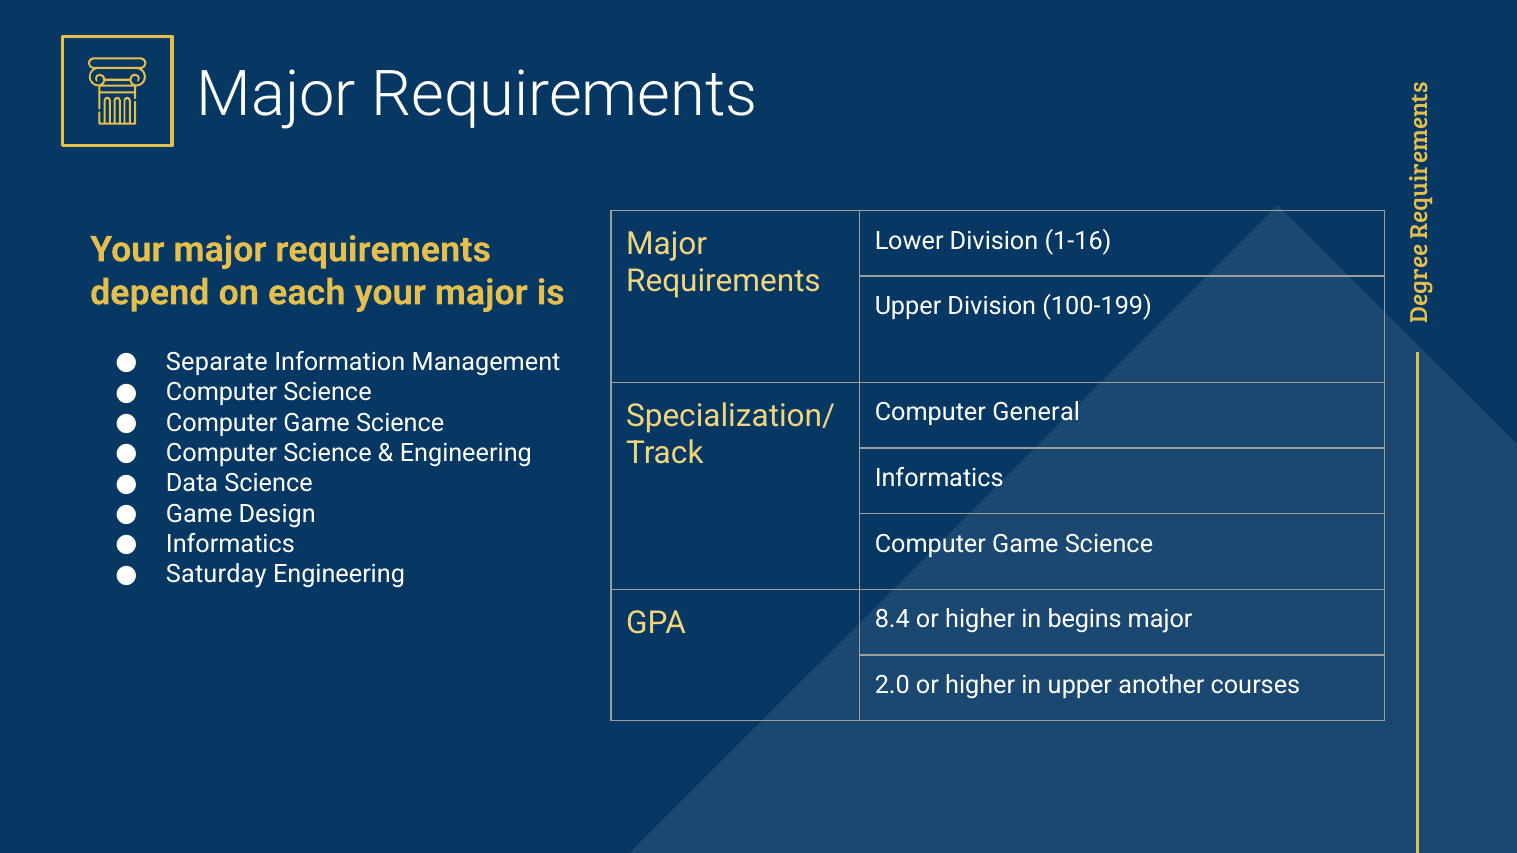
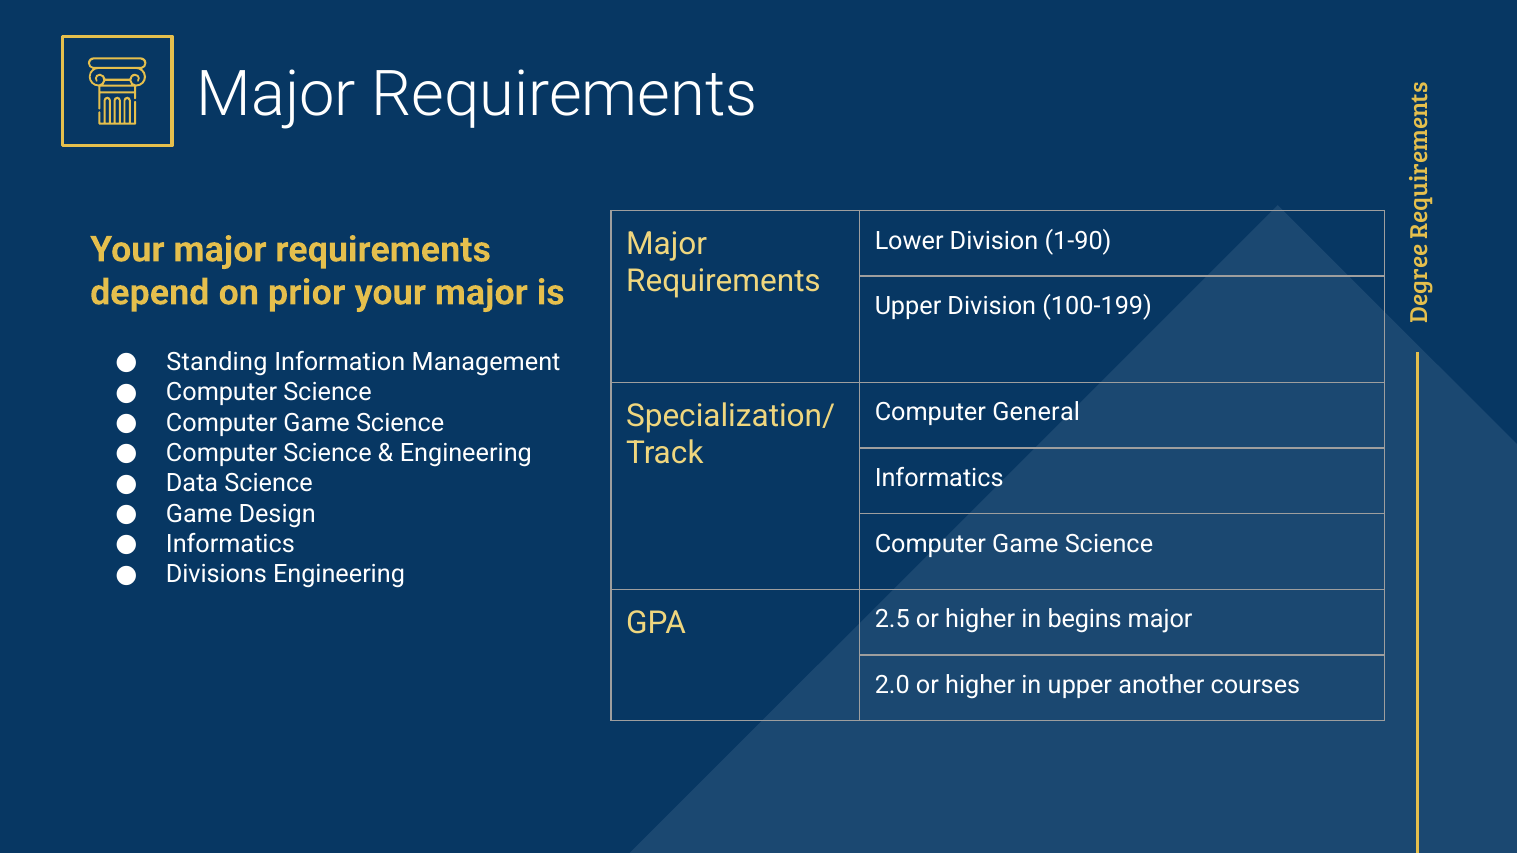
1-16: 1-16 -> 1-90 (1078, 241)
each: each -> prior (307, 293)
Separate: Separate -> Standing (217, 362)
Saturday: Saturday -> Divisions (216, 575)
8.4: 8.4 -> 2.5 (892, 620)
